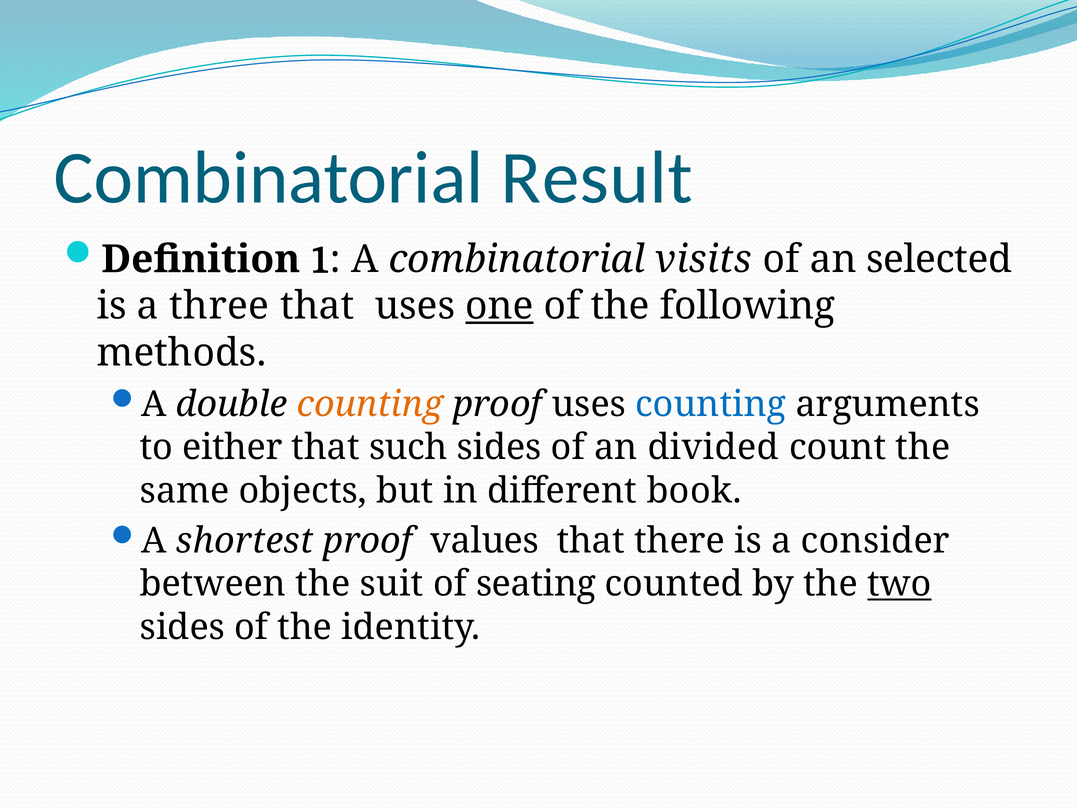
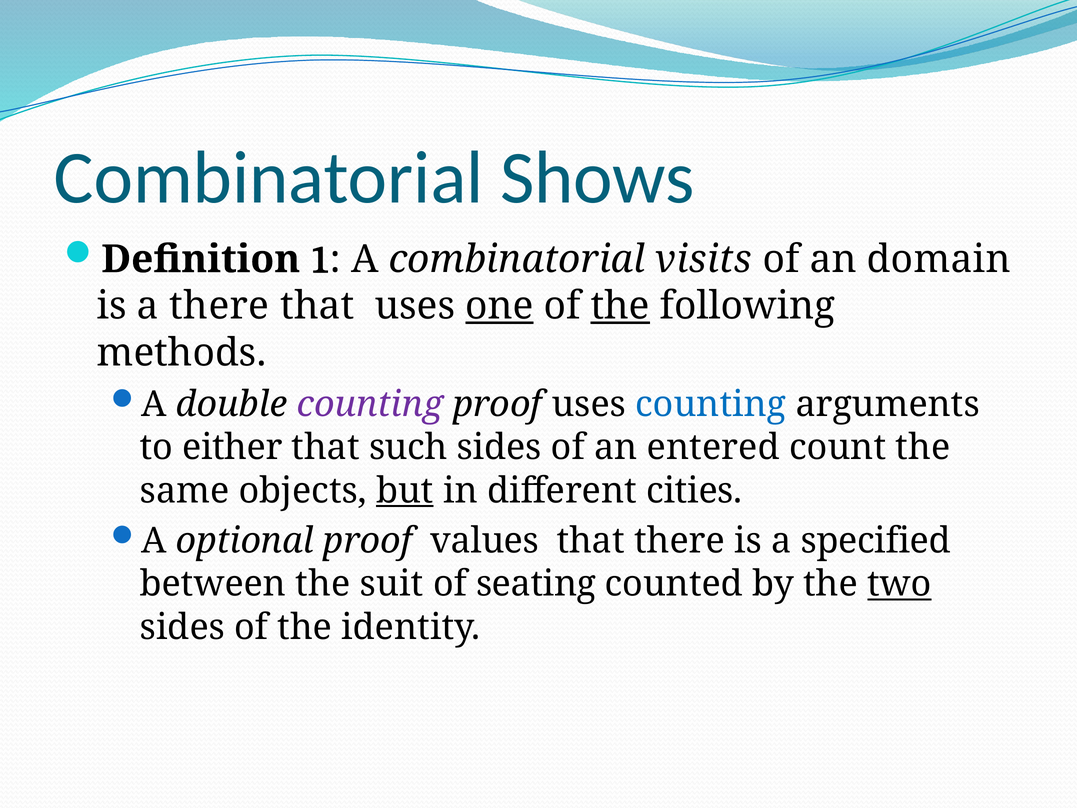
Result: Result -> Shows (597, 178)
selected: selected -> domain (939, 259)
a three: three -> there (219, 306)
the underline: none -> present (620, 306)
counting colour: orange -> purple (370, 404)
divided: divided -> entered (713, 447)
but underline: none -> present (405, 491)
book: book -> cities (694, 491)
shortest: shortest -> optional (245, 541)
consider: consider -> specified (876, 541)
